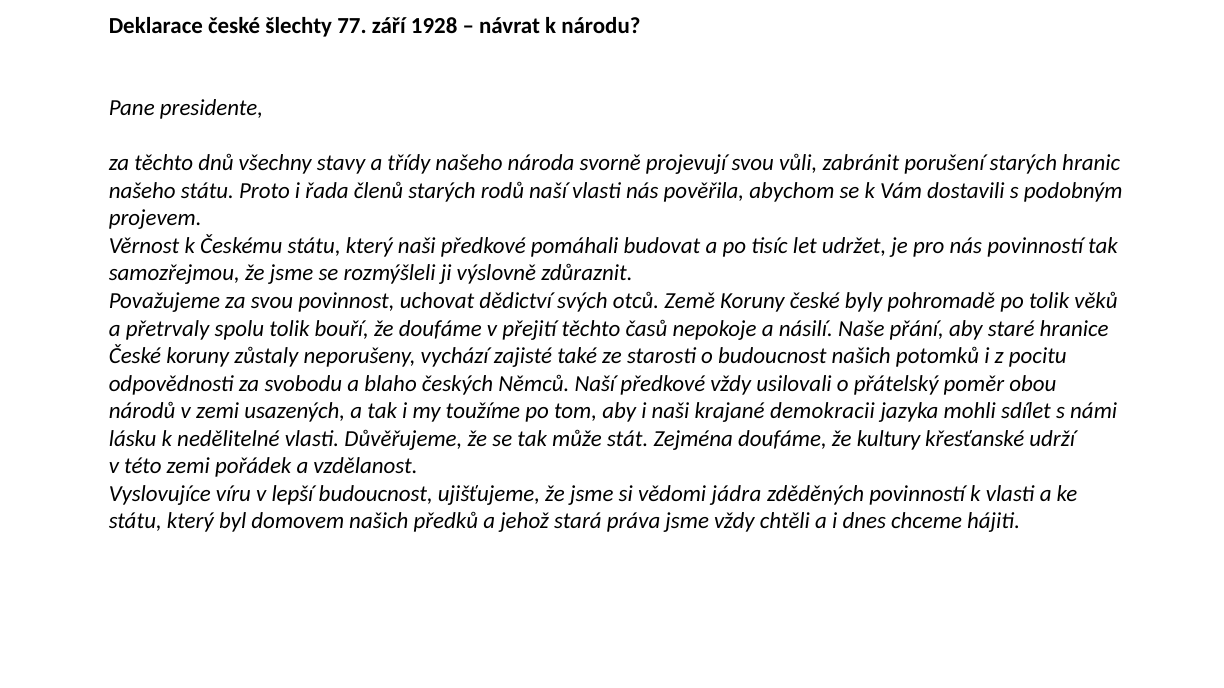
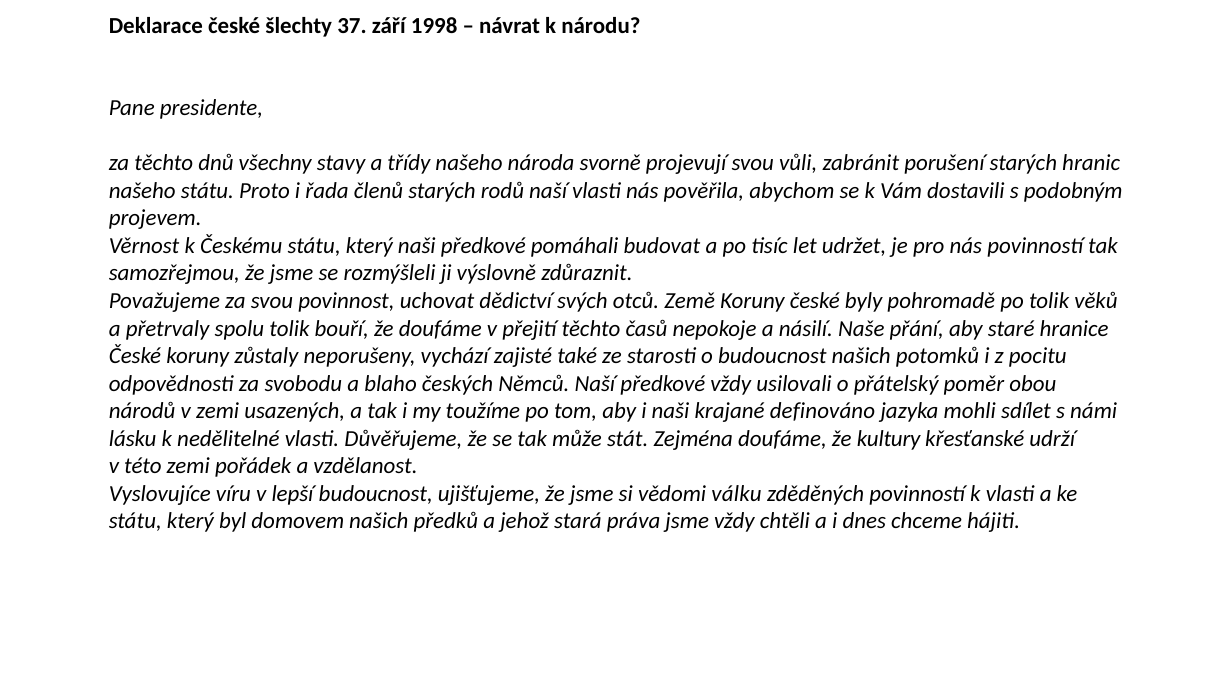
77: 77 -> 37 (352, 26)
1928: 1928 -> 1998 (434, 26)
demokracii: demokracii -> definováno (822, 411)
jádra: jádra -> válku (737, 494)
